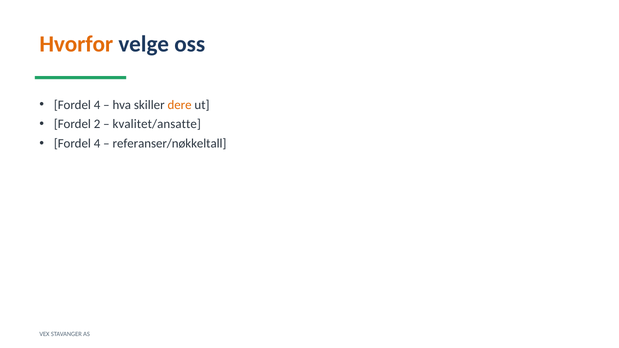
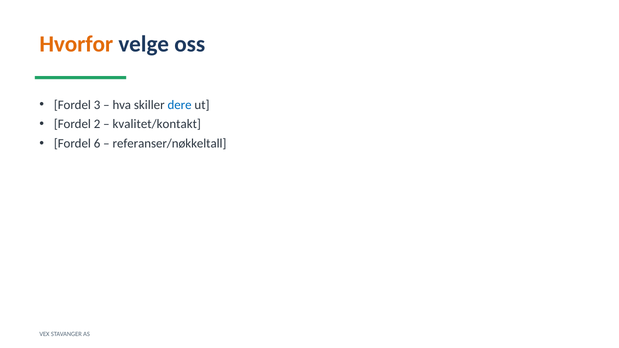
4: 4 -> 3 (97, 105)
dere colour: orange -> blue (180, 105)
kvalitet/ansatte: kvalitet/ansatte -> kvalitet/kontakt (157, 124)
4: 4 -> 6 (97, 144)
